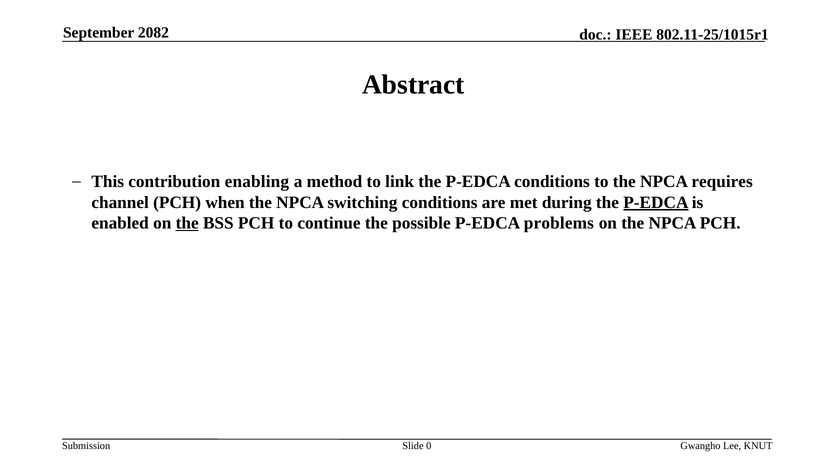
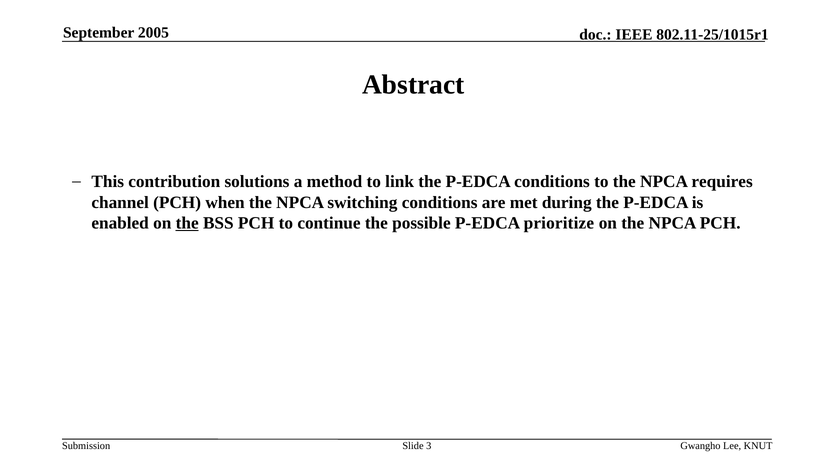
2082: 2082 -> 2005 (153, 33)
enabling: enabling -> solutions (257, 182)
P-EDCA underline: present -> none (656, 202)
problems: problems -> prioritize (559, 223)
0: 0 -> 3 (429, 446)
